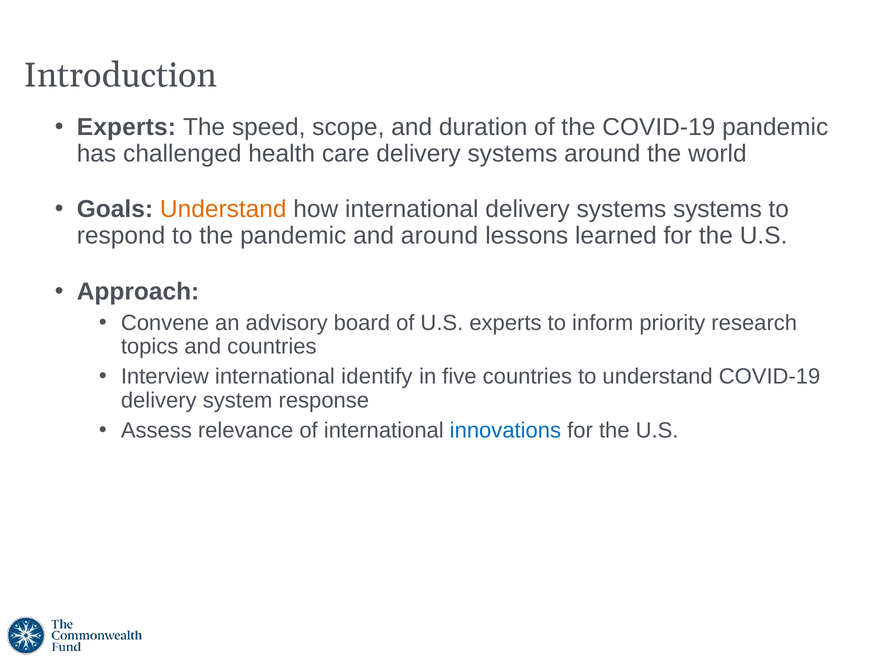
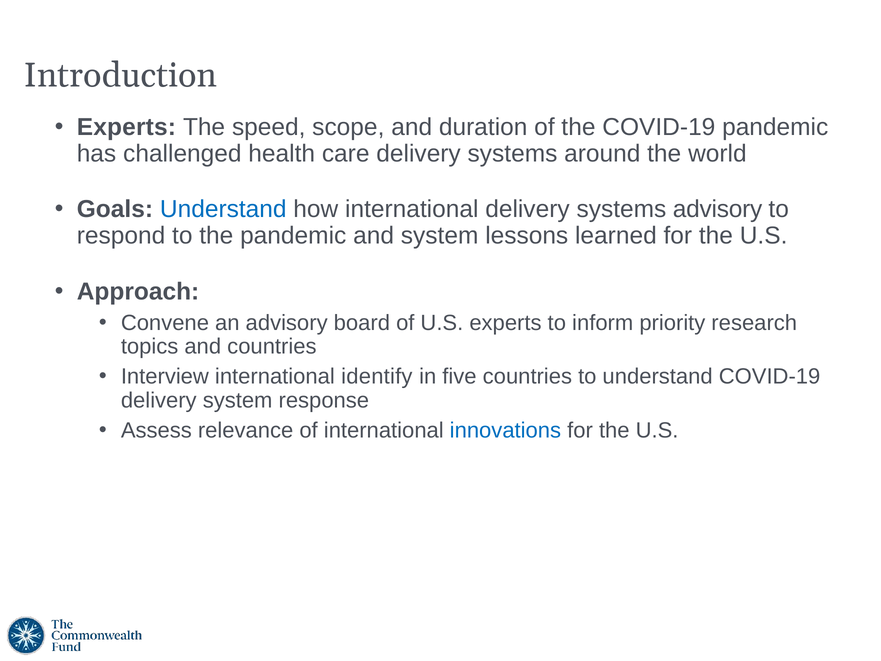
Understand colour: orange -> blue (223, 209)
systems systems: systems -> advisory (718, 209)
and around: around -> system (440, 236)
